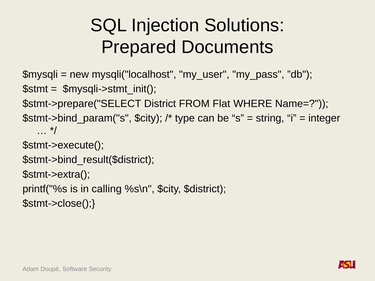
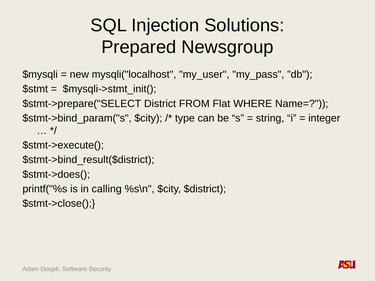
Documents: Documents -> Newsgroup (227, 47)
$stmt->extra(: $stmt->extra( -> $stmt->does( (56, 175)
